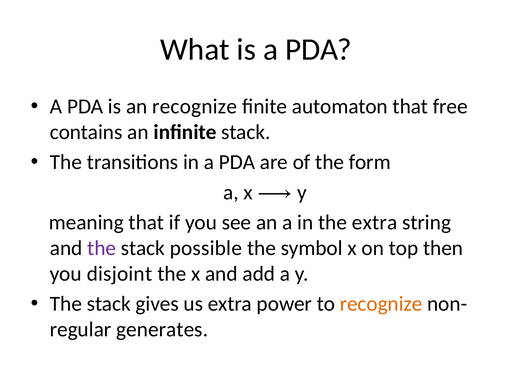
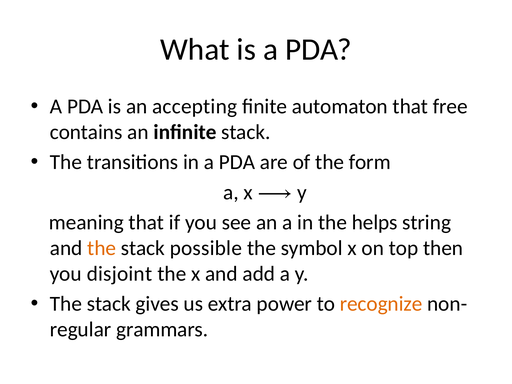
an recognize: recognize -> accepting (195, 106)
the extra: extra -> helps (375, 223)
the colour: purple -> orange (102, 248)
generates: generates -> grammars (162, 329)
